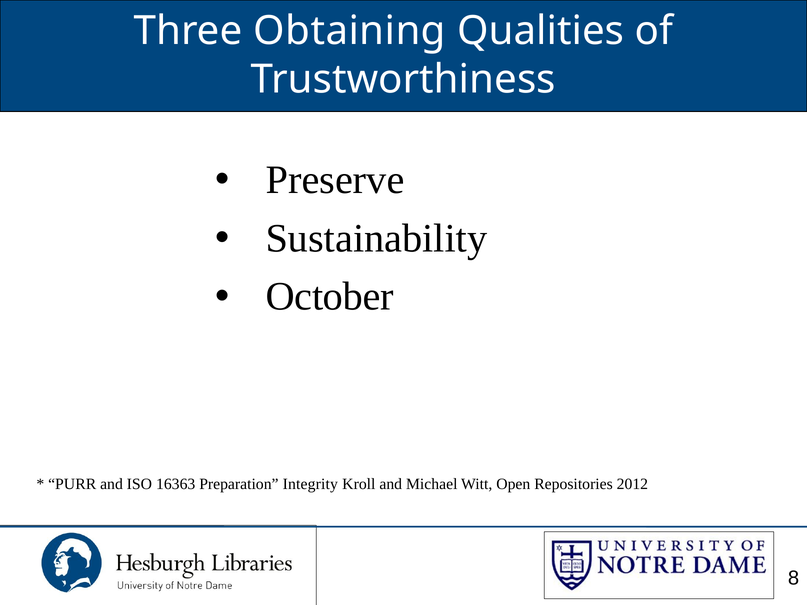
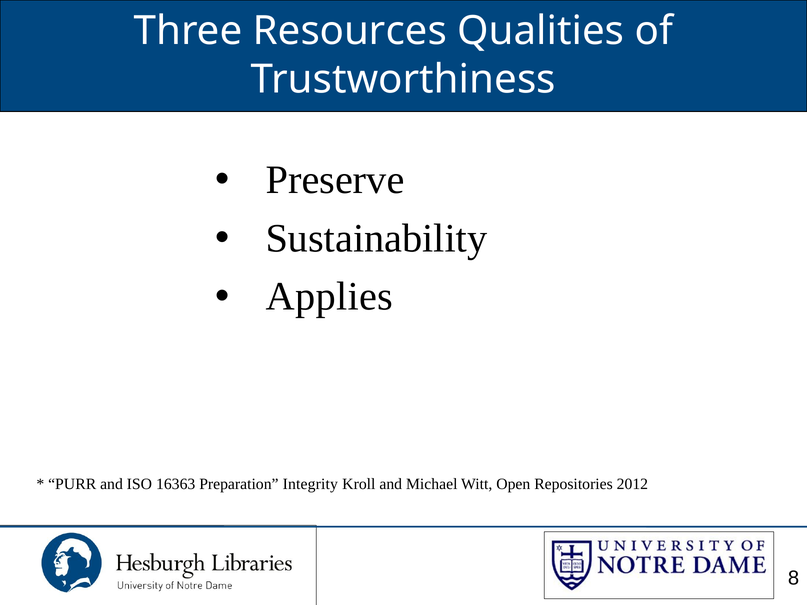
Obtaining: Obtaining -> Resources (350, 31)
October: October -> Applies (329, 297)
